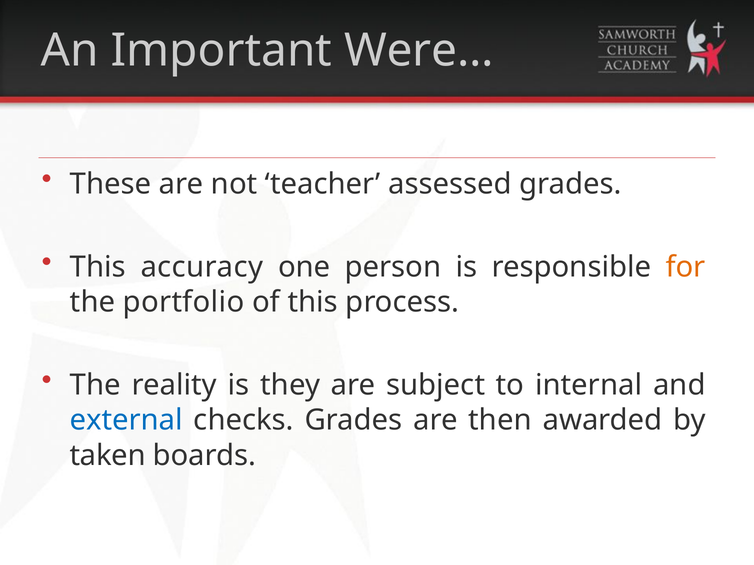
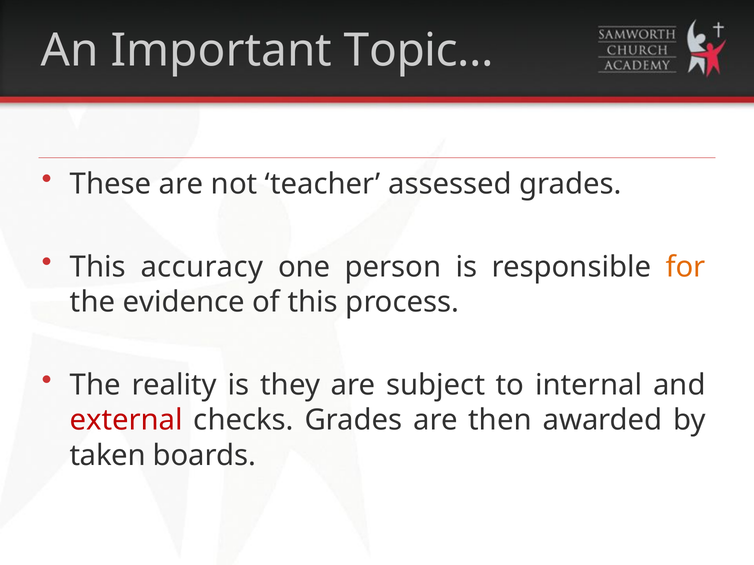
Were…: Were… -> Topic… (419, 51)
portfolio: portfolio -> evidence (184, 302)
external colour: blue -> red (126, 421)
